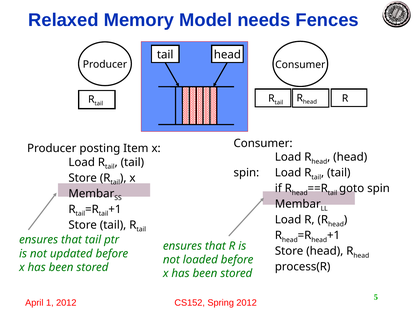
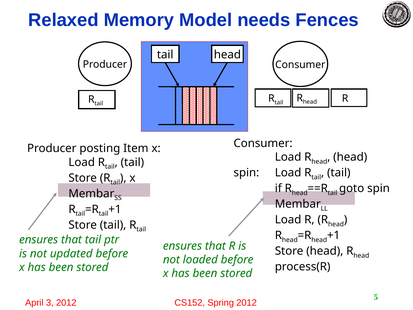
1: 1 -> 3 (50, 303)
